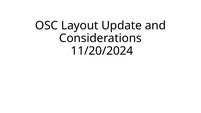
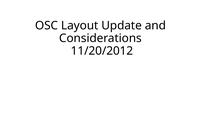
11/20/2024: 11/20/2024 -> 11/20/2012 (102, 51)
